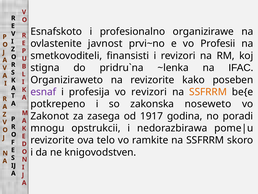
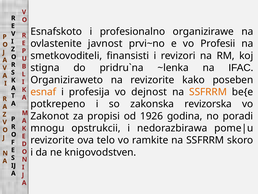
esnaf colour: purple -> orange (43, 92)
vo revizori: revizori -> dejnost (149, 92)
noseweto: noseweto -> revizorska (208, 104)
zasega: zasega -> propisi (104, 116)
1917: 1917 -> 1926 (152, 116)
